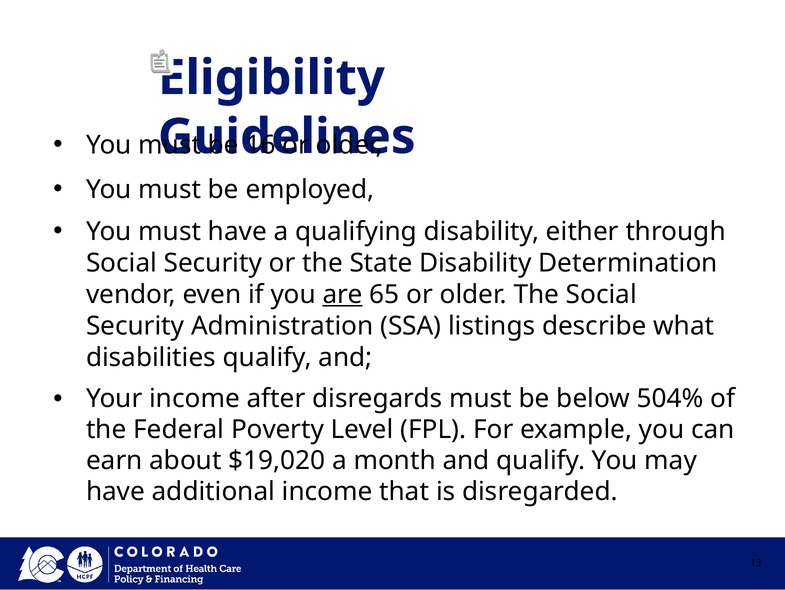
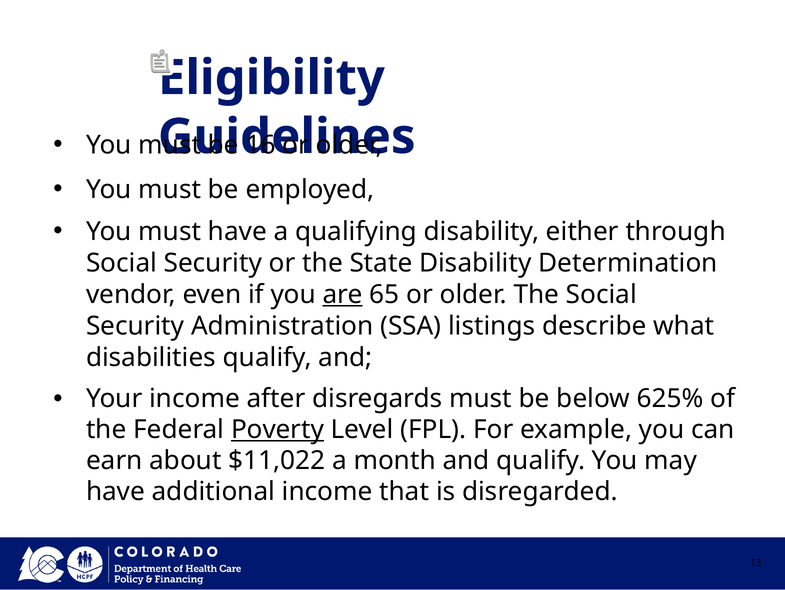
504%: 504% -> 625% (670, 399)
Poverty underline: none -> present (277, 430)
$19,020: $19,020 -> $11,022 (277, 461)
